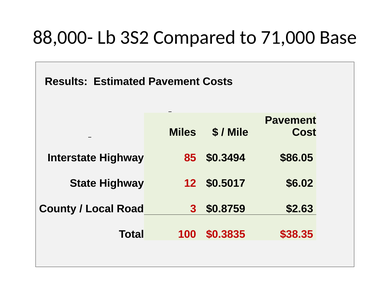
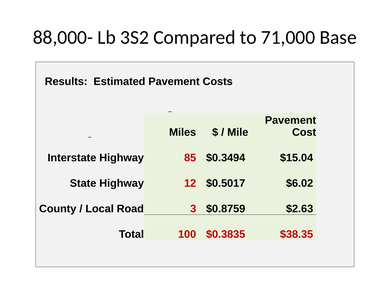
$86.05: $86.05 -> $15.04 (297, 158)
